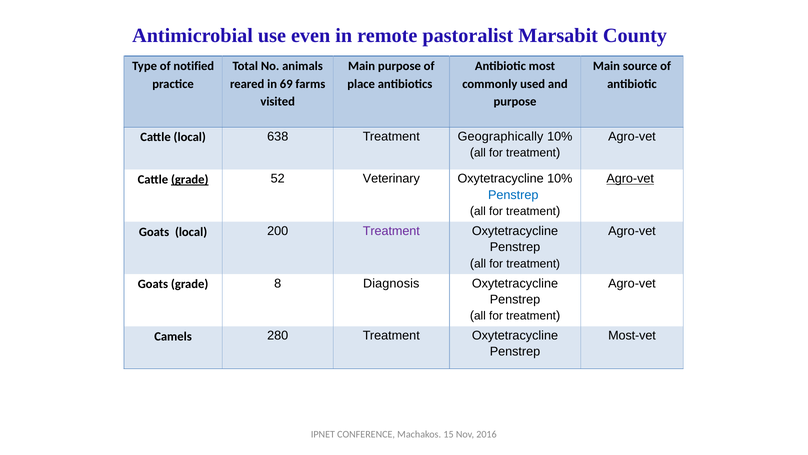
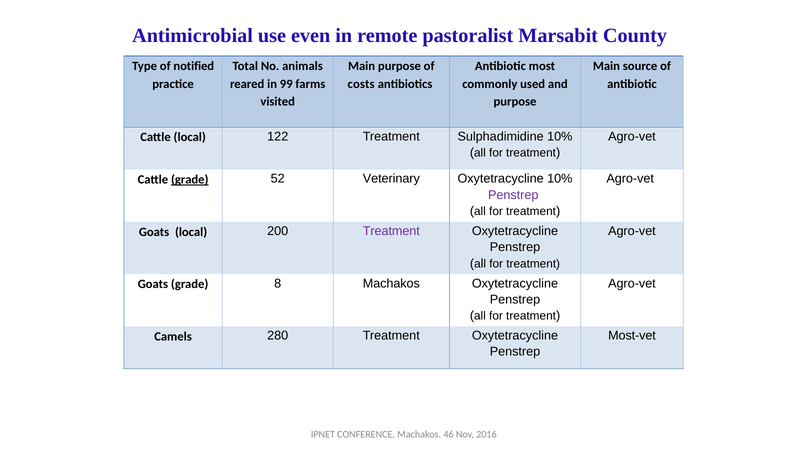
69: 69 -> 99 (286, 84)
place: place -> costs (361, 84)
638: 638 -> 122 (278, 136)
Geographically: Geographically -> Sulphadimidine (501, 136)
Agro-vet underline: present -> none (630, 179)
Penstrep colour: blue -> purple (513, 195)
8 Diagnosis: Diagnosis -> Machakos (391, 283)
15: 15 -> 46 (449, 434)
